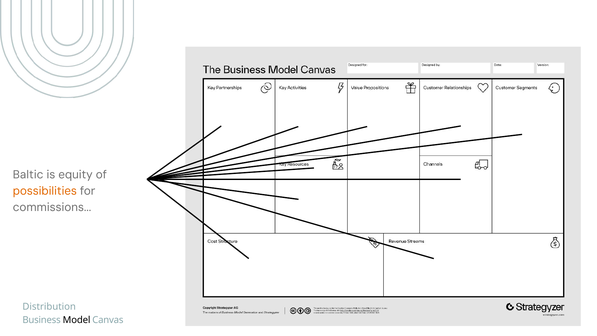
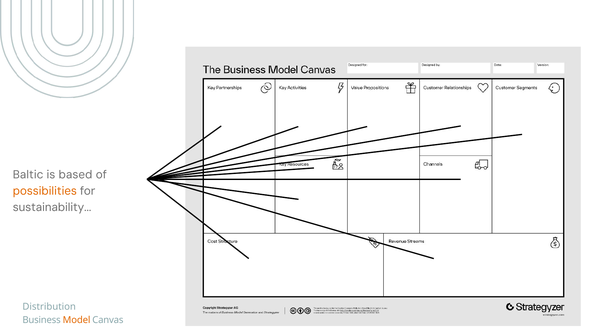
equity: equity -> based (75, 175)
commissions: commissions -> sustainability (52, 207)
Model colour: black -> orange (77, 320)
